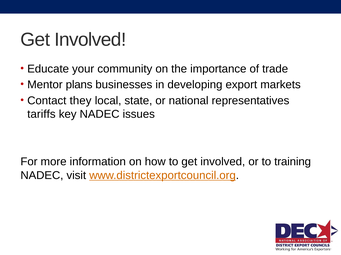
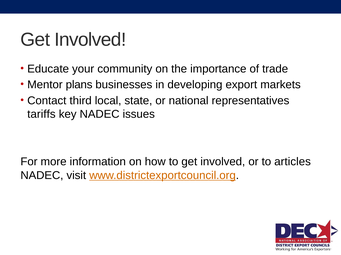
they: they -> third (81, 101)
training: training -> articles (293, 162)
